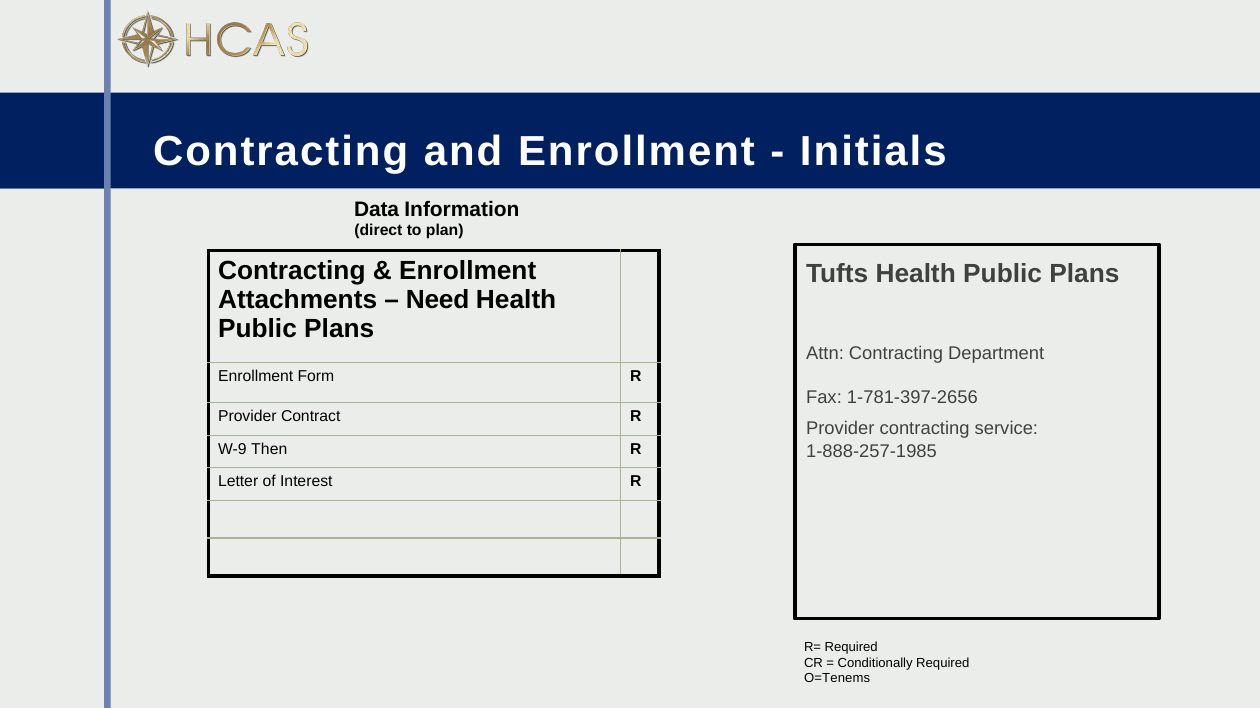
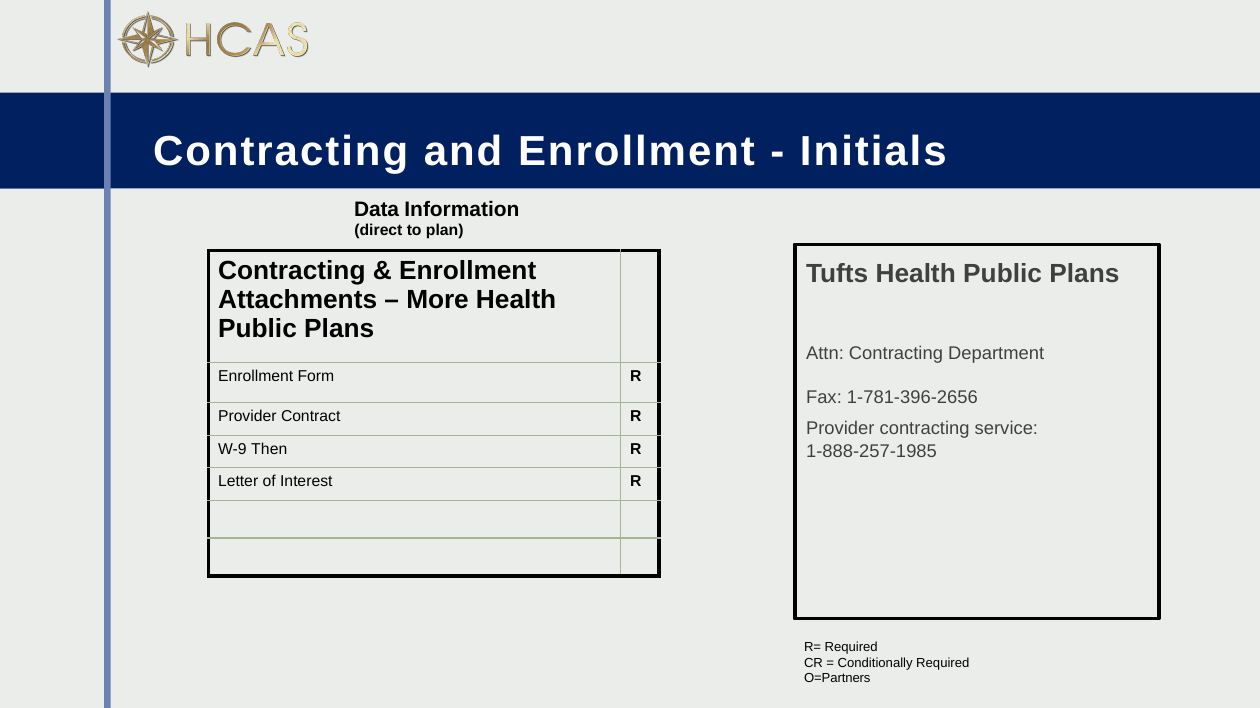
Need: Need -> More (438, 300)
1-781-397-2656: 1-781-397-2656 -> 1-781-396-2656 (912, 398)
O=Tenems: O=Tenems -> O=Partners (837, 679)
